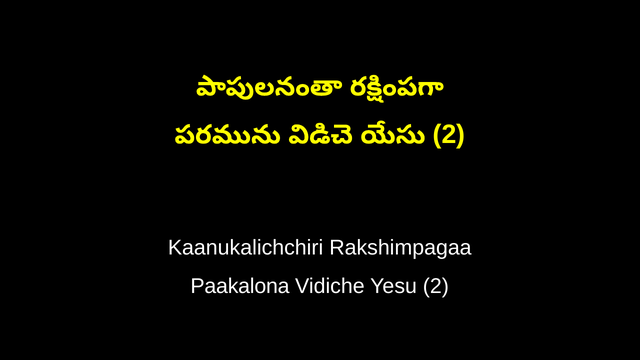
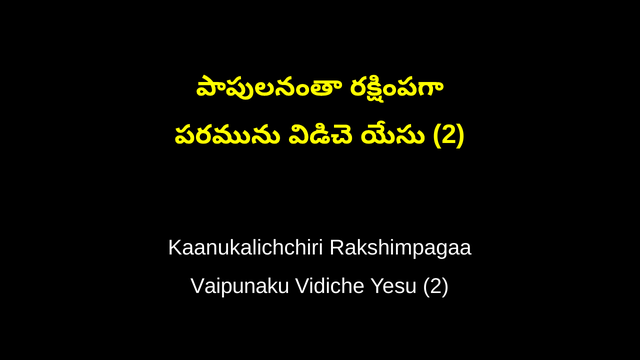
Paakalona: Paakalona -> Vaipunaku (240, 286)
